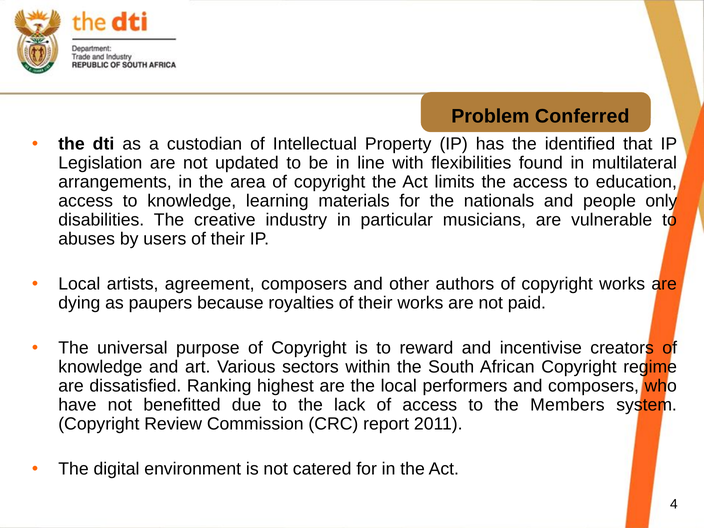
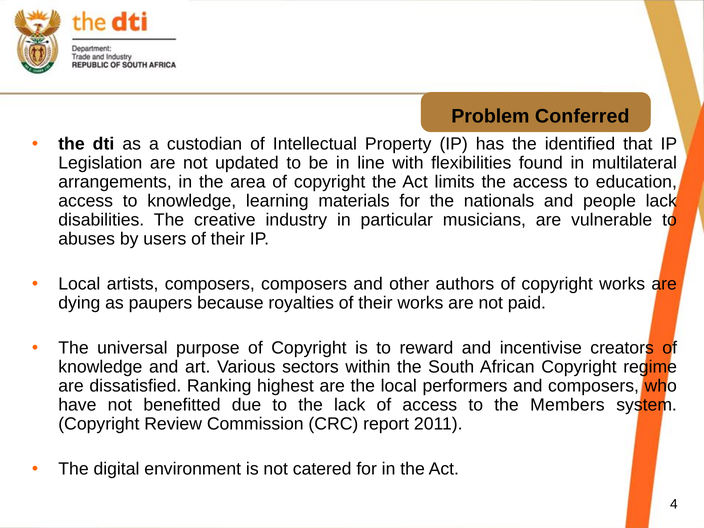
people only: only -> lack (661, 201)
artists agreement: agreement -> composers (210, 284)
